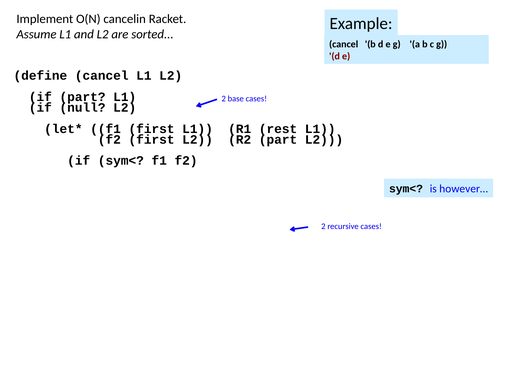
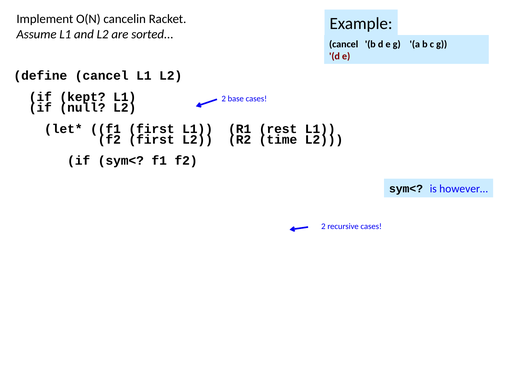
if part: part -> kept (83, 97)
R2 part: part -> time (278, 140)
